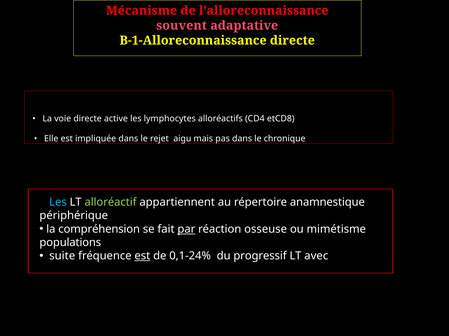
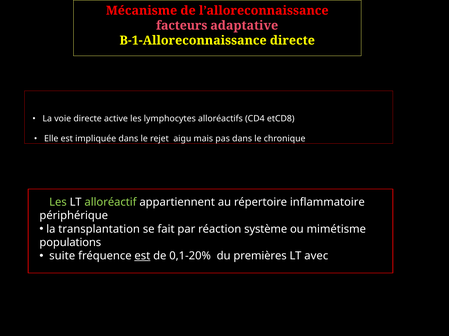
souvent: souvent -> facteurs (182, 26)
Les colour: light blue -> light green (58, 203)
anamnestique: anamnestique -> inflammatoire (327, 203)
compréhension: compréhension -> transplantation (99, 230)
par underline: present -> none (186, 230)
osseuse: osseuse -> système (266, 230)
0,1-24%: 0,1-24% -> 0,1-20% (190, 257)
progressif: progressif -> premières (260, 257)
